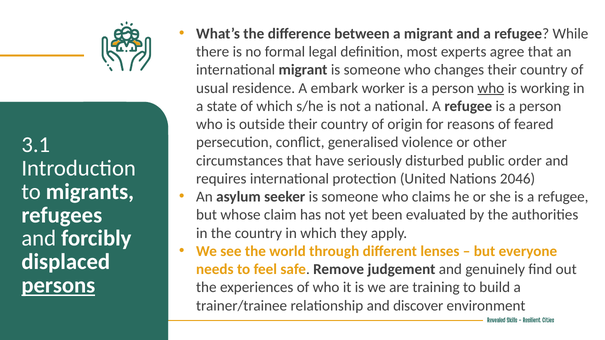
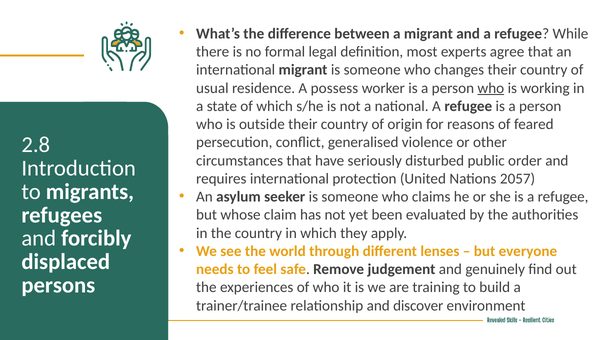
embark: embark -> possess (334, 88)
3.1: 3.1 -> 2.8 (36, 145)
2046: 2046 -> 2057 (518, 179)
persons underline: present -> none (58, 286)
